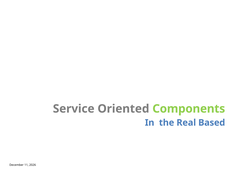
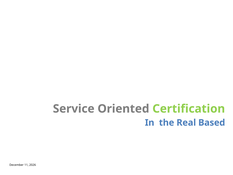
Components: Components -> Certification (189, 109)
